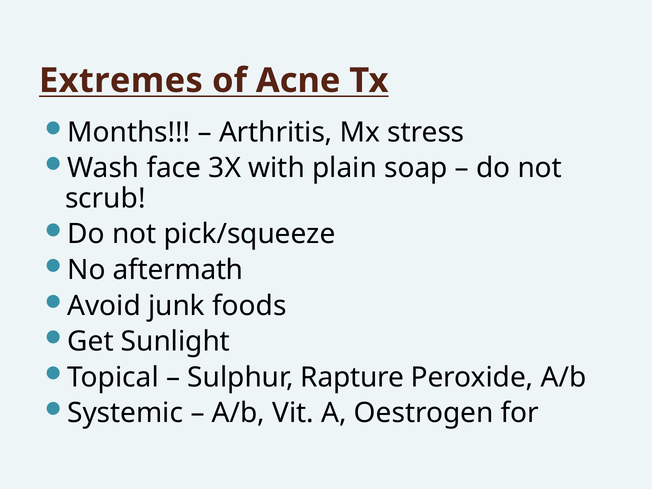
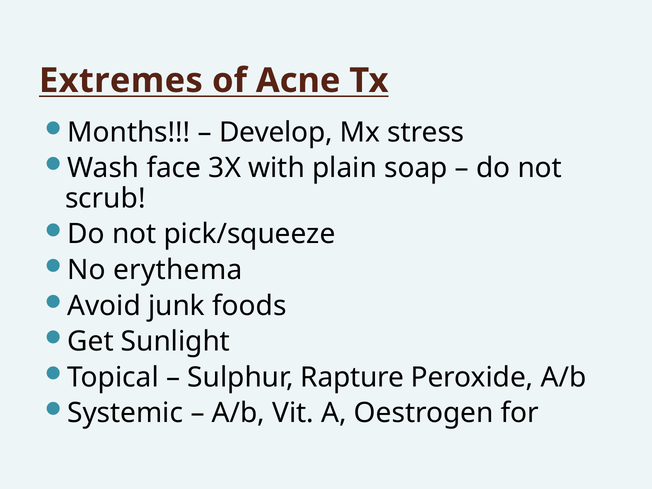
Arthritis: Arthritis -> Develop (276, 132)
aftermath: aftermath -> erythema (178, 270)
